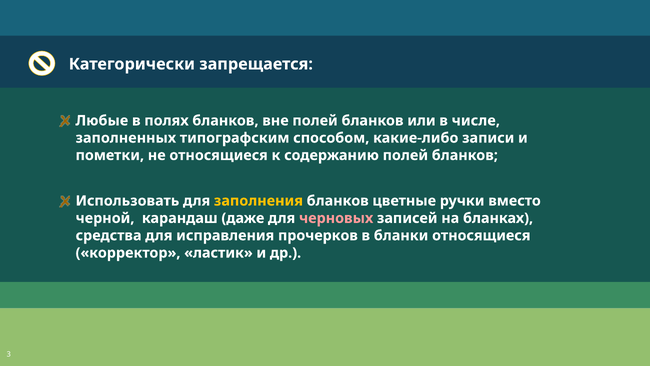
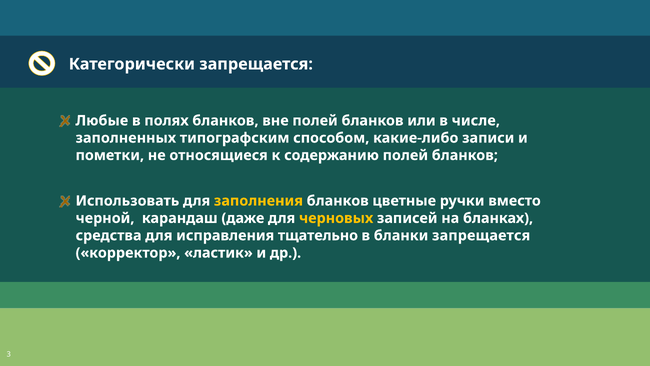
черновых colour: pink -> yellow (336, 218)
прочерков: прочерков -> тщательно (318, 235)
бланки относящиеся: относящиеся -> запрещается (481, 235)
